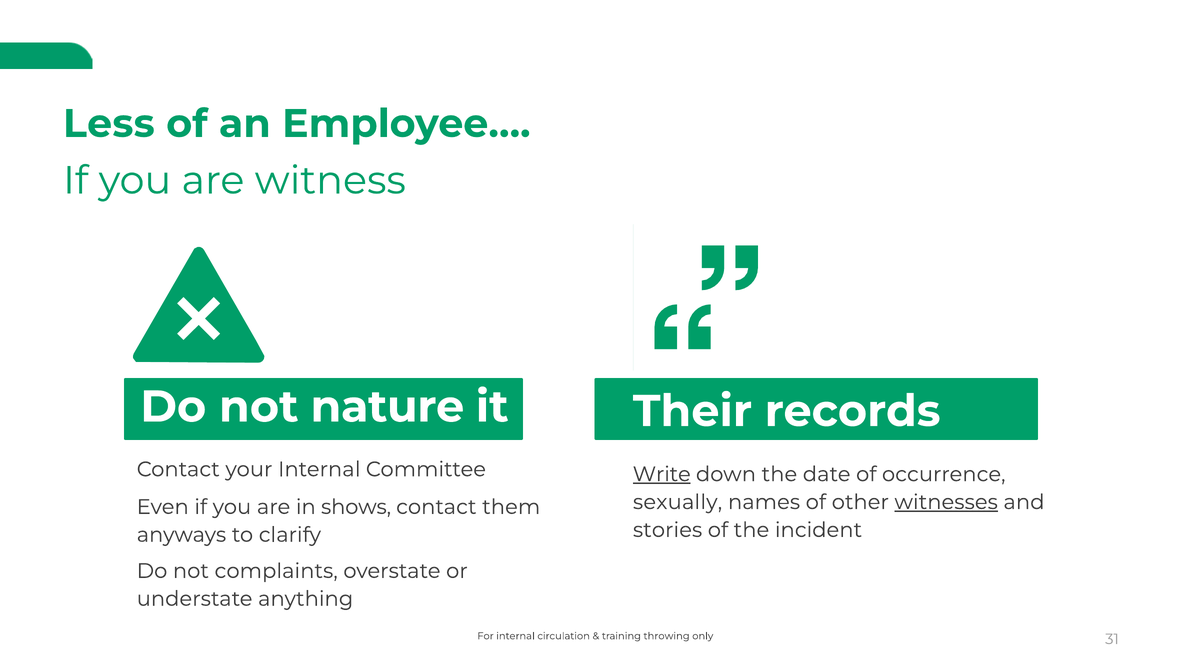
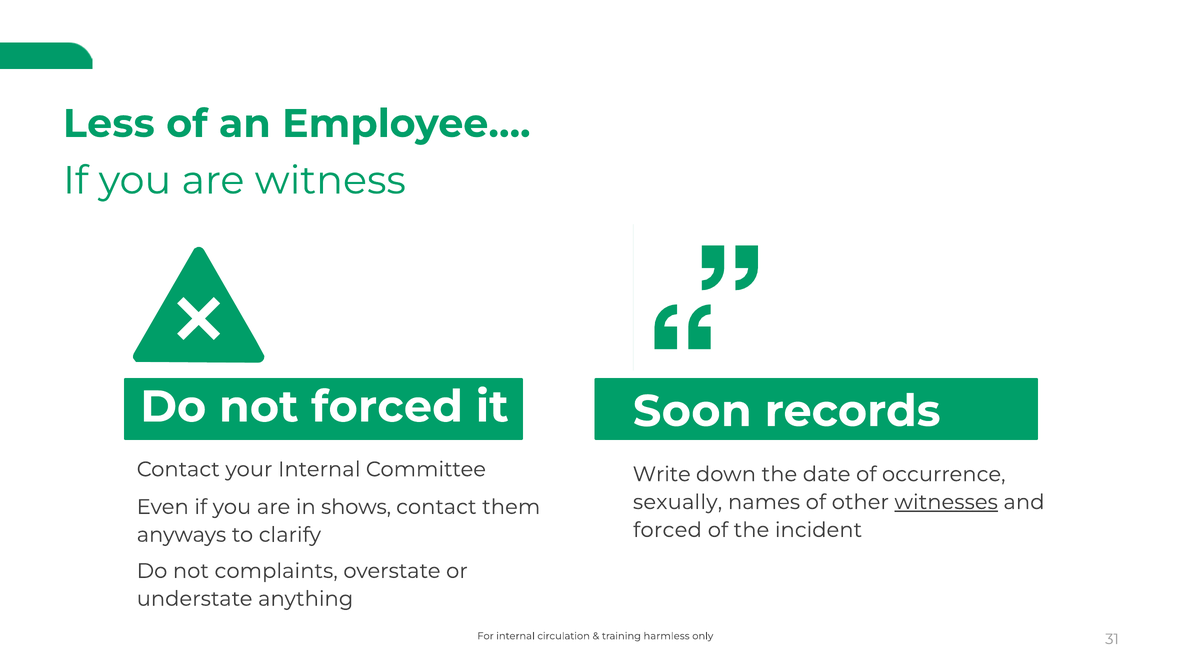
not nature: nature -> forced (387, 407)
Their: Their -> Soon (692, 411)
Write underline: present -> none (662, 474)
stories: stories -> forced (667, 530)
throwing: throwing -> harmless (667, 636)
